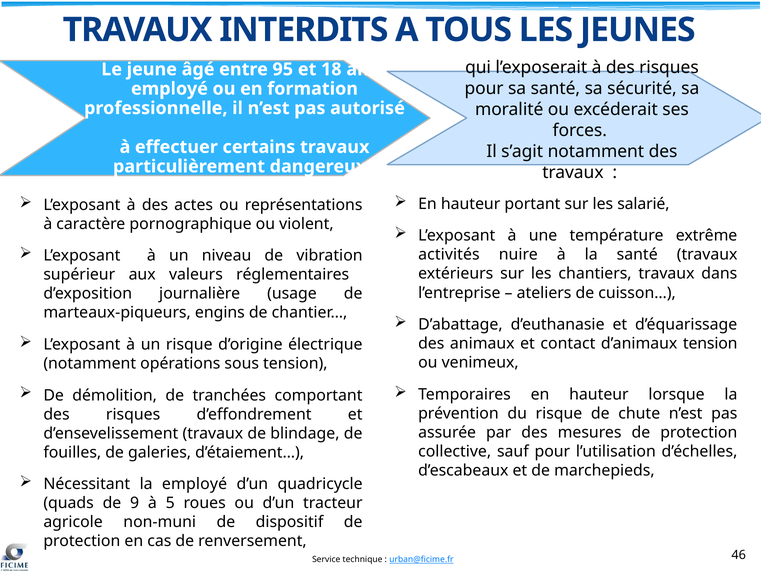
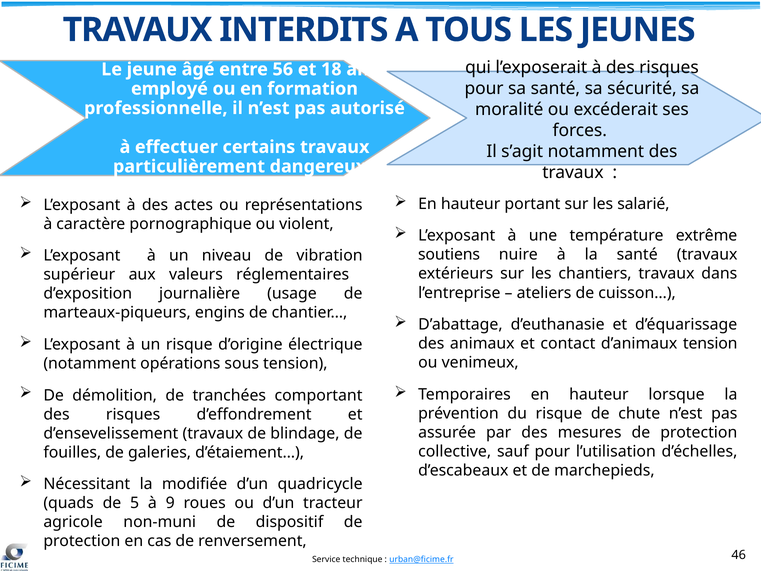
95: 95 -> 56 (283, 69)
activités: activités -> soutiens (449, 255)
la employé: employé -> modifiée (195, 484)
9: 9 -> 5 (135, 503)
5: 5 -> 9 (170, 503)
